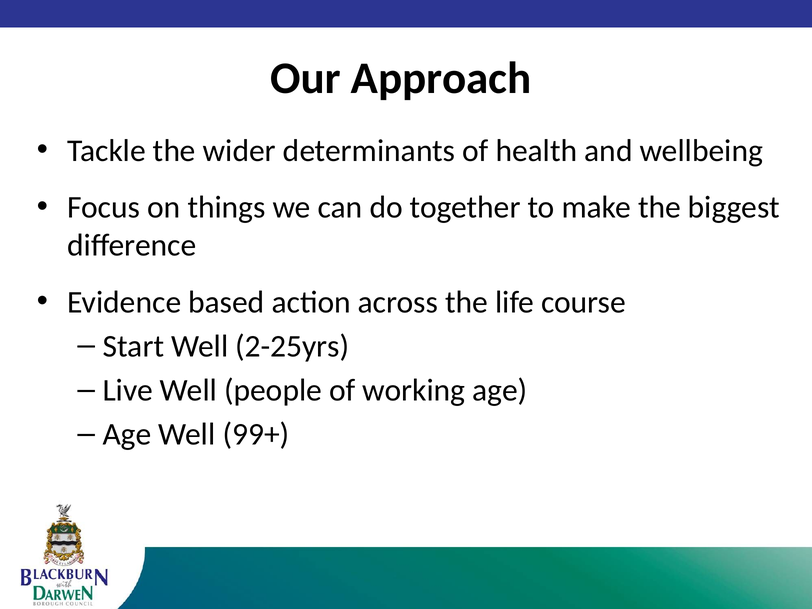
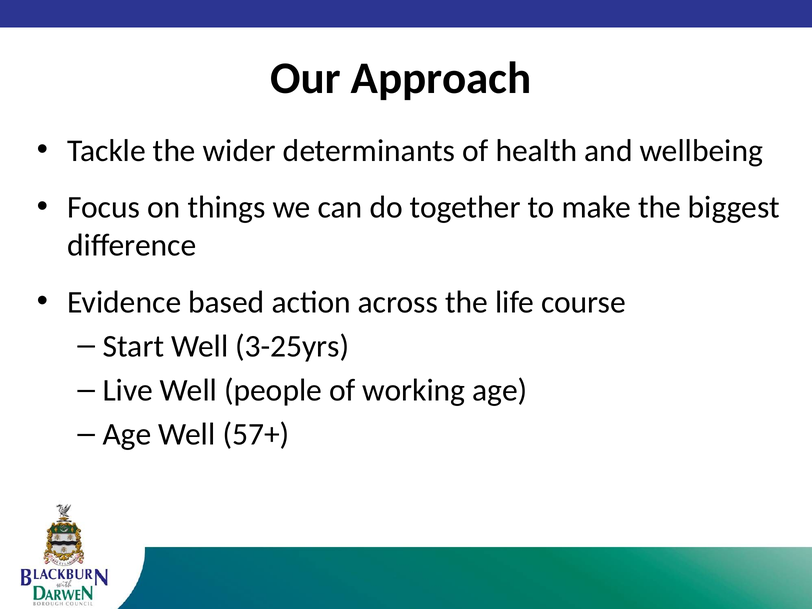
2-25yrs: 2-25yrs -> 3-25yrs (292, 346)
99+: 99+ -> 57+ (256, 435)
